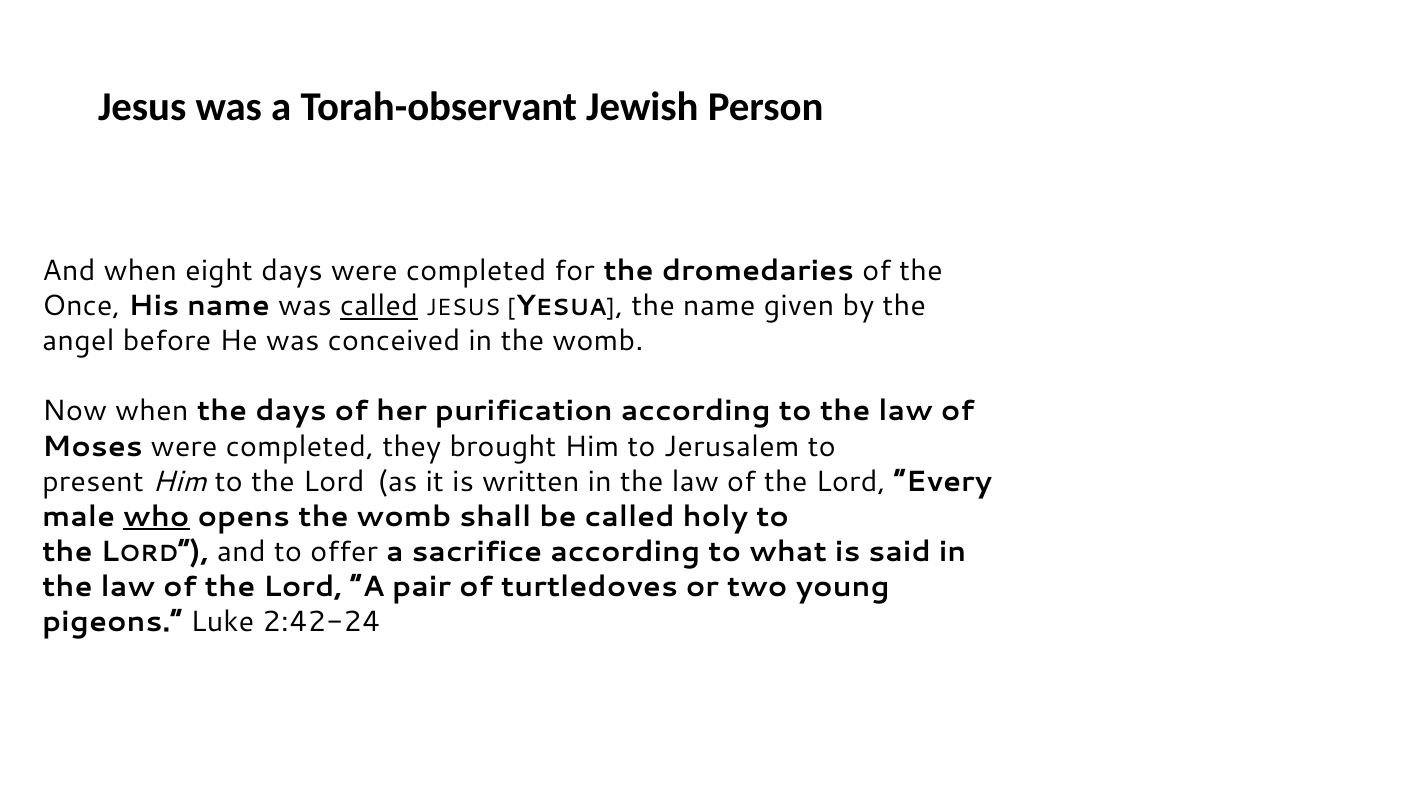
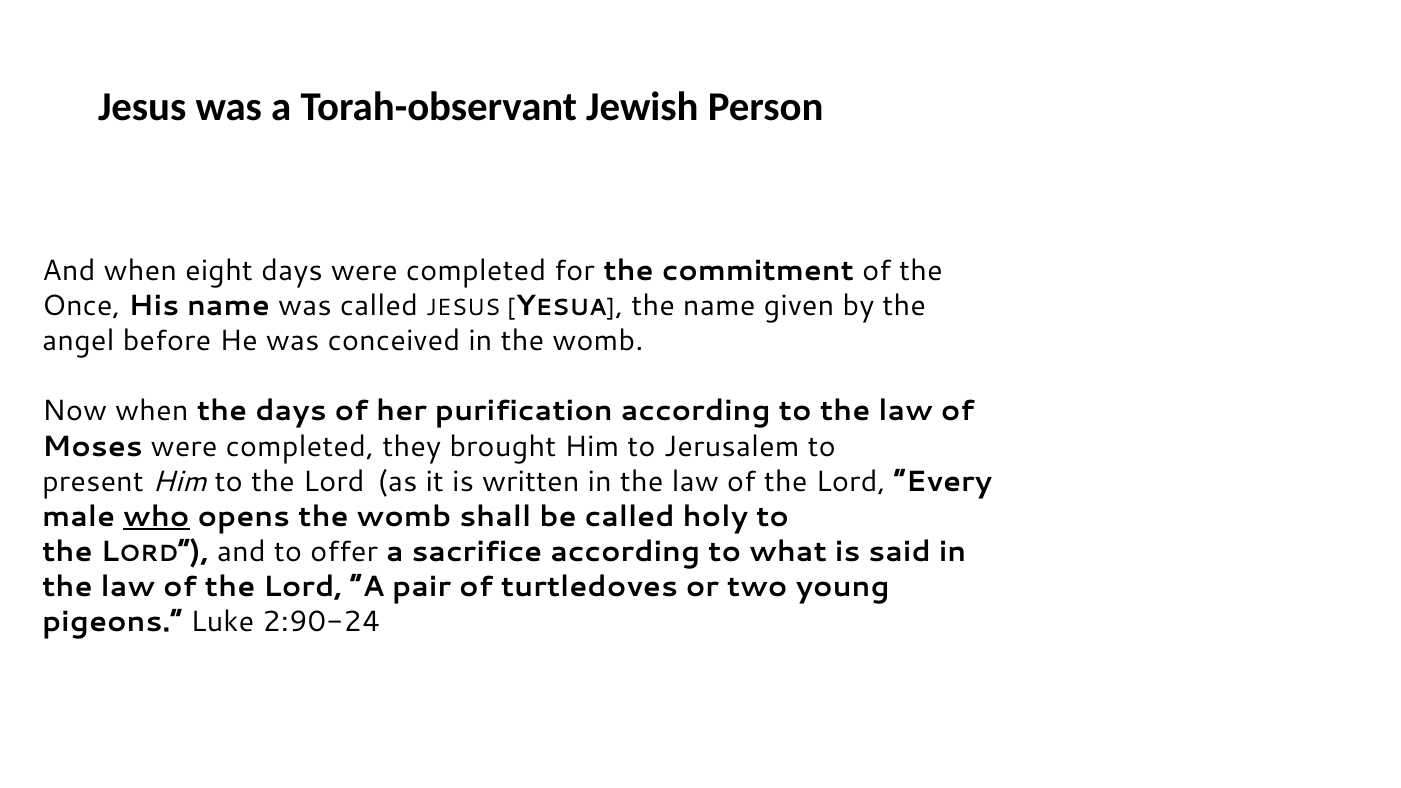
dromedaries: dromedaries -> commitment (758, 271)
called underline: present -> none (379, 306)
2:42-24: 2:42-24 -> 2:90-24 (321, 622)
